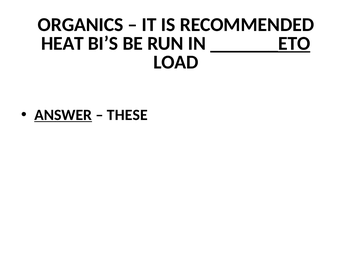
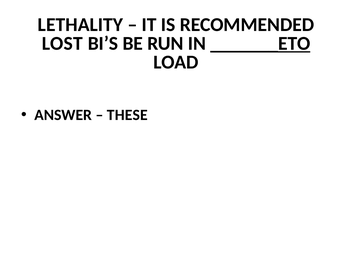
ORGANICS: ORGANICS -> LETHALITY (80, 25)
HEAT: HEAT -> LOST (62, 43)
ANSWER underline: present -> none (63, 115)
